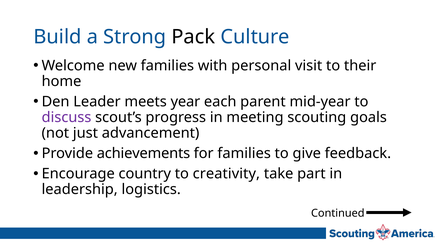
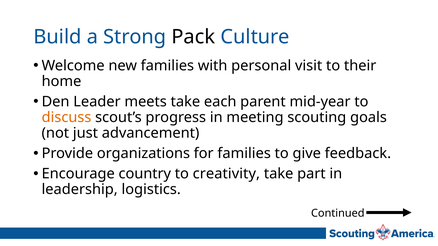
meets year: year -> take (185, 102)
discuss colour: purple -> orange (66, 118)
achievements: achievements -> organizations (143, 154)
